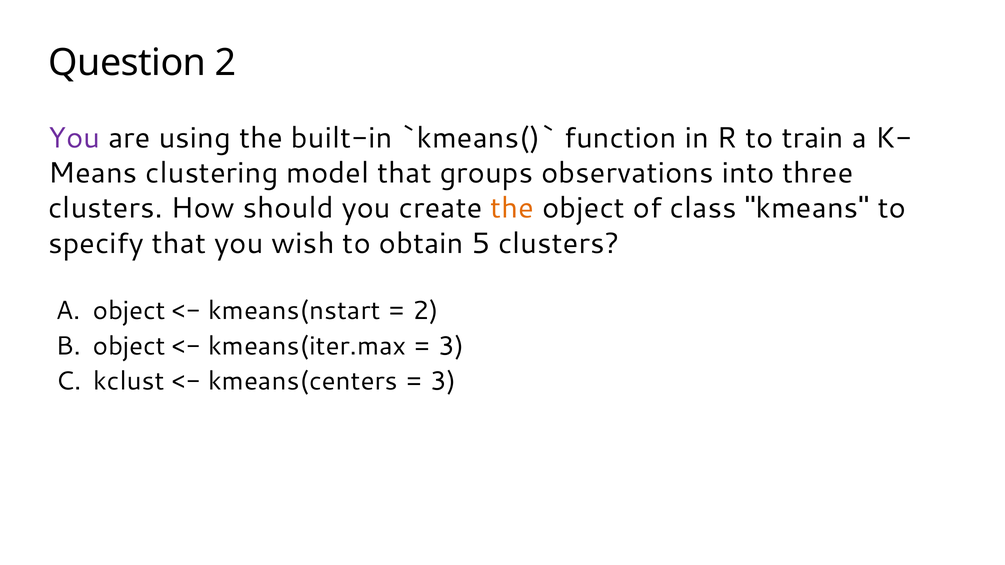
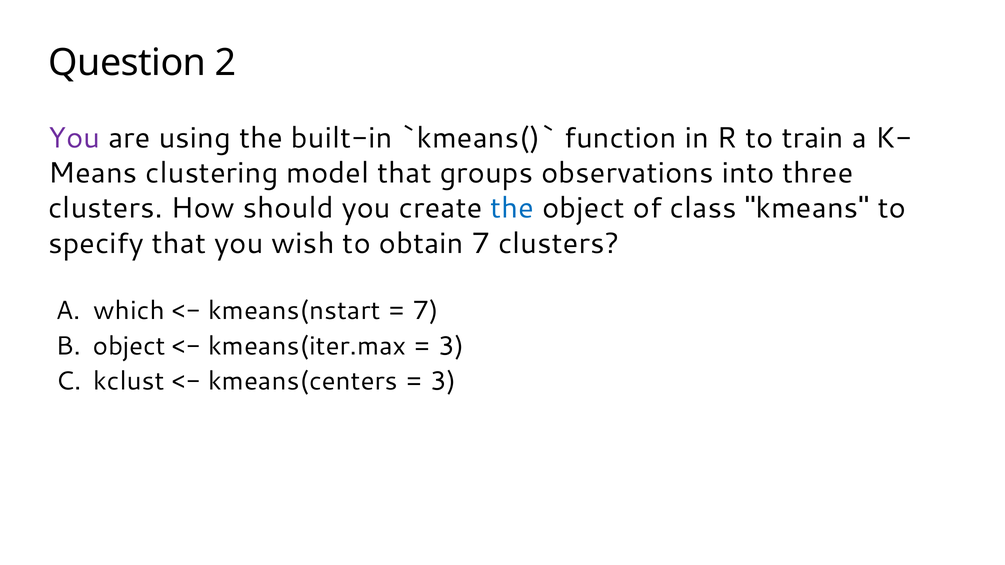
the colour: orange -> blue (512, 208)
obtain 5: 5 -> 7 (481, 244)
A object: object -> which (129, 311)
2: 2 -> 7 (426, 311)
